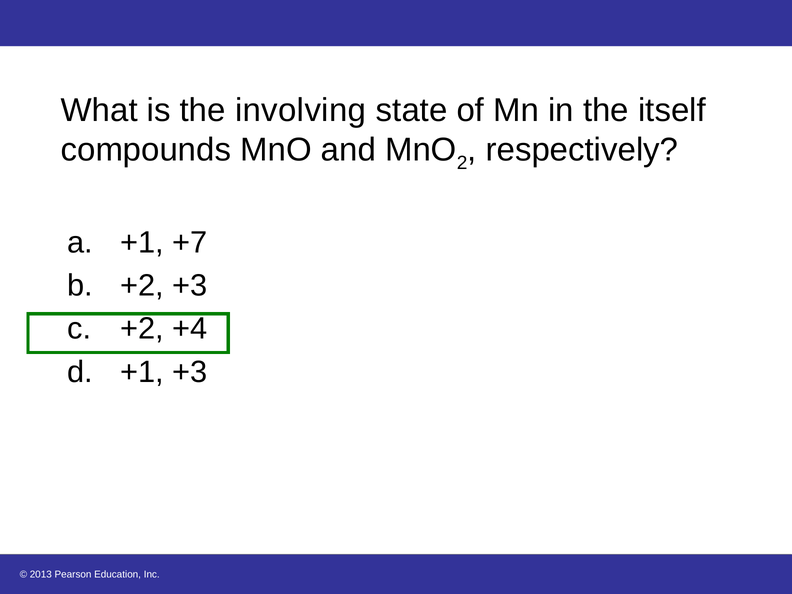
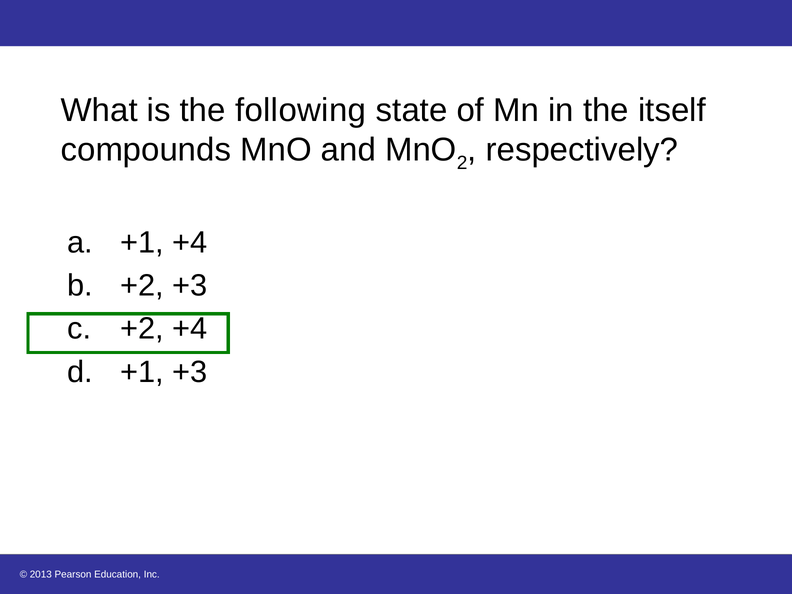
involving: involving -> following (301, 110)
+1 +7: +7 -> +4 (190, 242)
